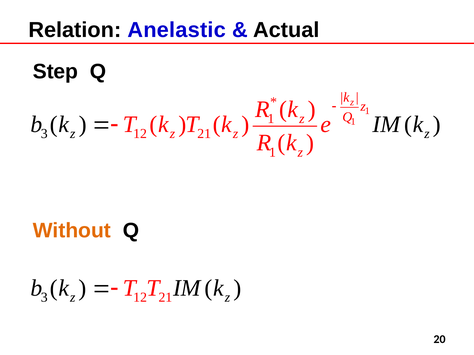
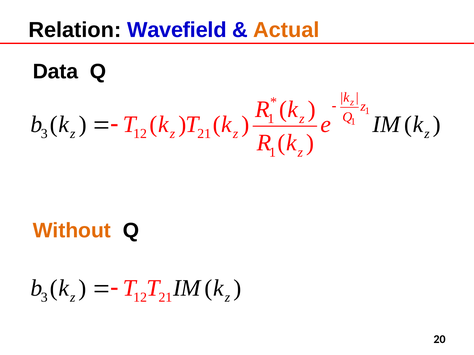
Anelastic: Anelastic -> Wavefield (177, 30)
Actual colour: black -> orange (286, 30)
Step: Step -> Data (55, 72)
